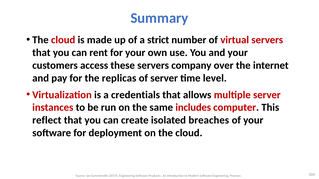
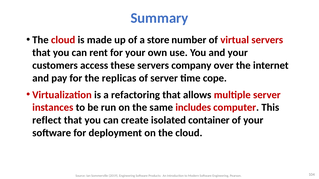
strict: strict -> store (158, 40)
level: level -> cope (215, 78)
credentials: credentials -> refactoring (136, 95)
breaches: breaches -> container (209, 121)
